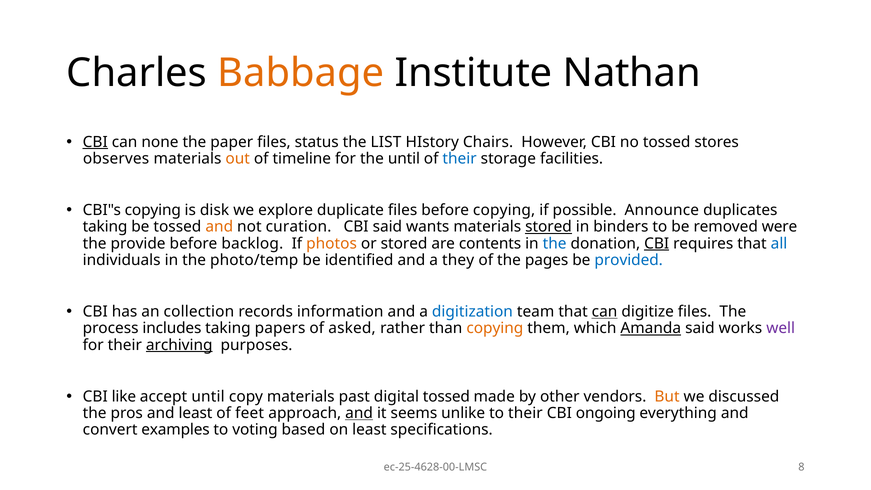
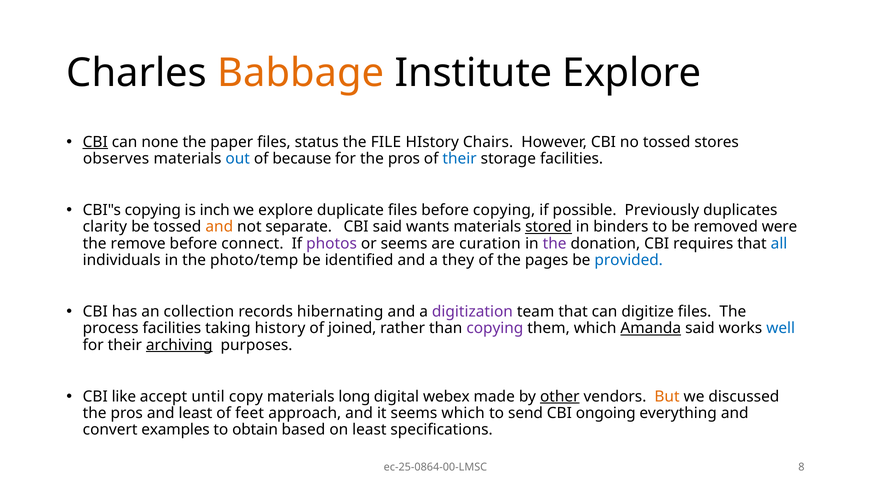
Institute Nathan: Nathan -> Explore (632, 73)
LIST: LIST -> FILE (386, 142)
out colour: orange -> blue (238, 159)
timeline: timeline -> because (302, 159)
for the until: until -> pros (404, 159)
disk: disk -> inch (215, 210)
Announce: Announce -> Previously (662, 210)
taking: taking -> clarity (105, 227)
curation: curation -> separate (299, 227)
provide: provide -> remove (138, 243)
backlog: backlog -> connect (252, 243)
photos colour: orange -> purple (332, 243)
or stored: stored -> seems (404, 243)
contents: contents -> curation (490, 243)
the colour: blue -> purple (555, 243)
CBI underline: present -> none (657, 243)
information: information -> hibernating (340, 312)
digitization colour: blue -> purple (472, 312)
can underline: present -> none (605, 312)
process includes: includes -> facilities (172, 328)
taking papers: papers -> history (280, 328)
asked: asked -> joined (352, 328)
copying colour: orange -> purple (495, 328)
well colour: purple -> blue (781, 328)
past: past -> long (354, 396)
digital tossed: tossed -> webex (446, 396)
other underline: none -> present (560, 396)
and underline: present -> none (359, 413)
seems unlike: unlike -> which (463, 413)
to their: their -> send (526, 413)
voting: voting -> obtain (255, 430)
ec-25-4628-00-LMSC: ec-25-4628-00-LMSC -> ec-25-0864-00-LMSC (435, 467)
